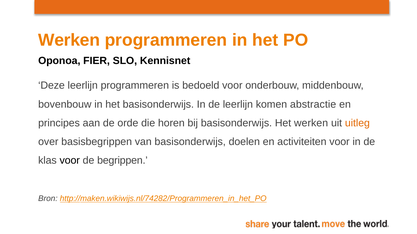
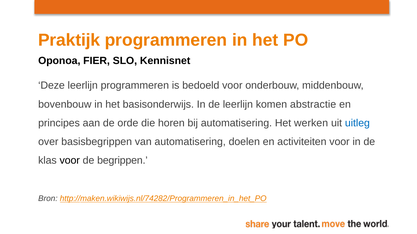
Werken: Werken -> Praktijk (69, 40)
bij basisonderwijs: basisonderwijs -> automatisering (236, 123)
uitleg colour: orange -> blue (357, 123)
van basisonderwijs: basisonderwijs -> automatisering (190, 142)
